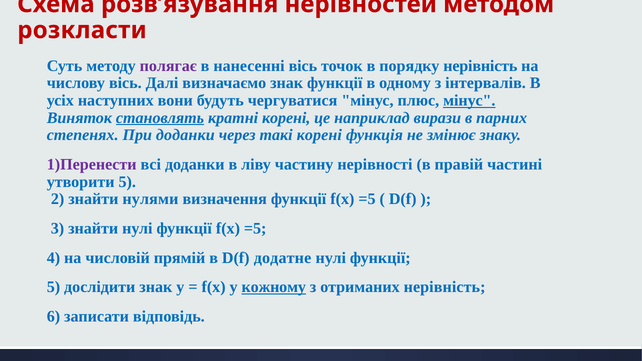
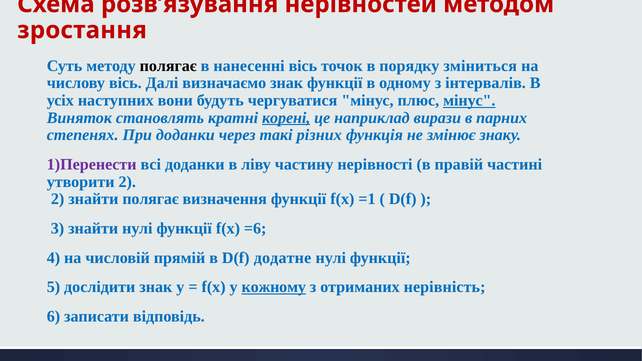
розкласти: розкласти -> зростання (82, 30)
полягає colour: purple -> black (168, 66)
порядку нерівність: нерівність -> зміниться (480, 66)
становлять underline: present -> none (160, 118)
корені underline: none -> present (286, 118)
такі корені: корені -> різних (319, 135)
утворити 5: 5 -> 2 (127, 182)
знайти нулями: нулями -> полягає (151, 199)
визначення функції f(x =5: =5 -> =1 (367, 199)
нулі функції f(x =5: =5 -> =6 (255, 228)
